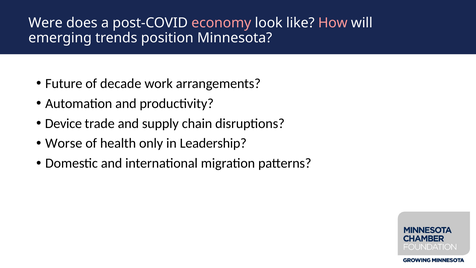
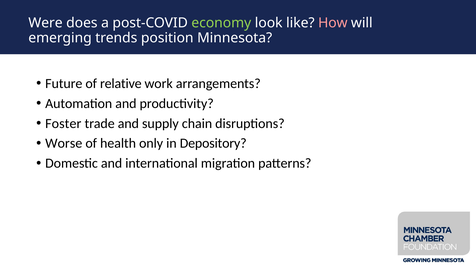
economy colour: pink -> light green (221, 23)
decade: decade -> relative (121, 83)
Device: Device -> Foster (63, 123)
Leadership: Leadership -> Depository (213, 143)
